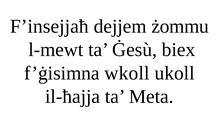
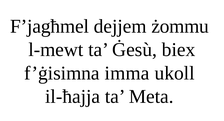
F’insejjaħ: F’insejjaħ -> F’jagħmel (49, 26)
wkoll: wkoll -> imma (127, 73)
